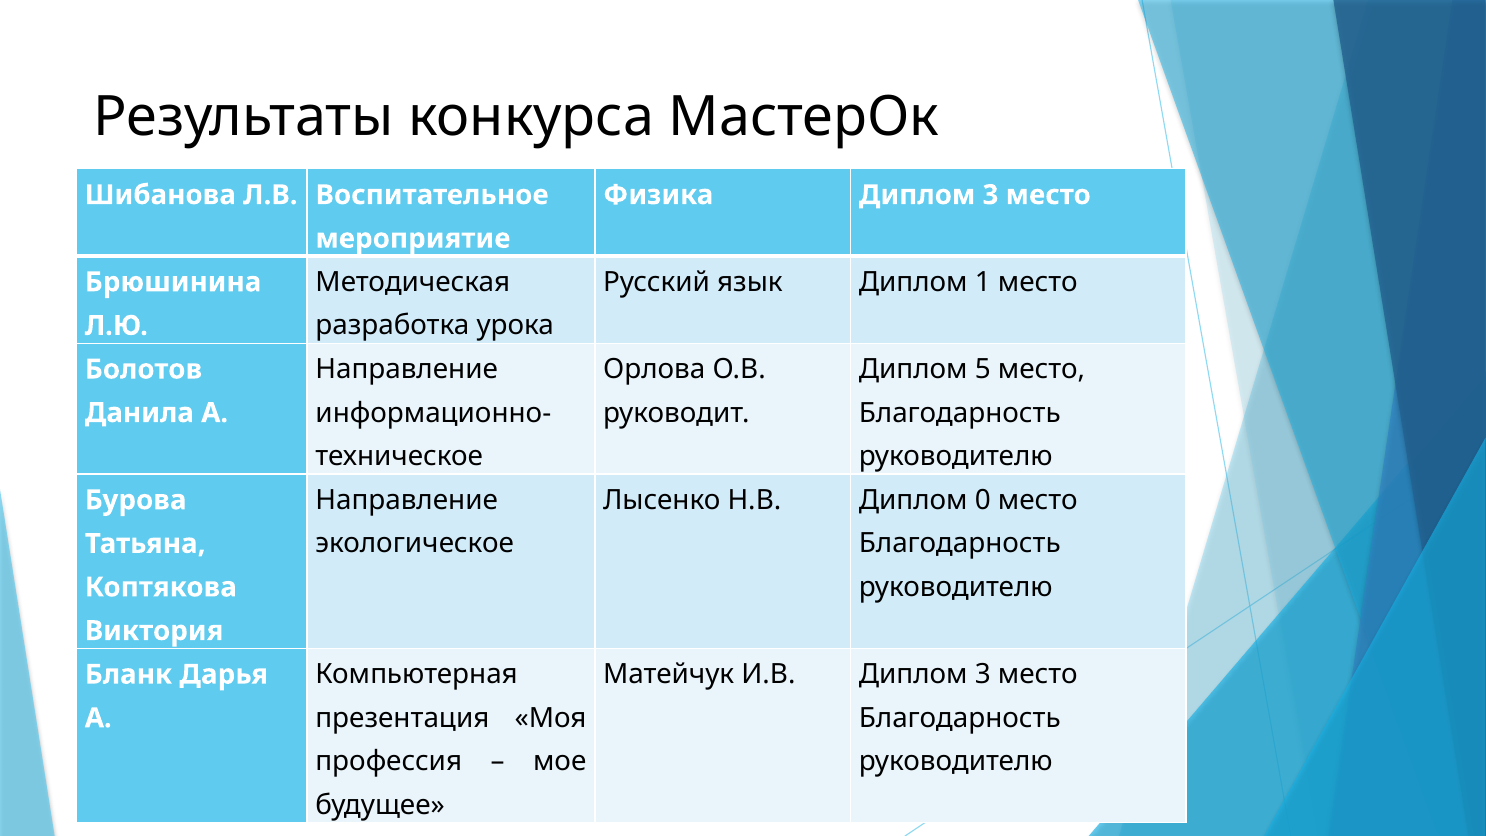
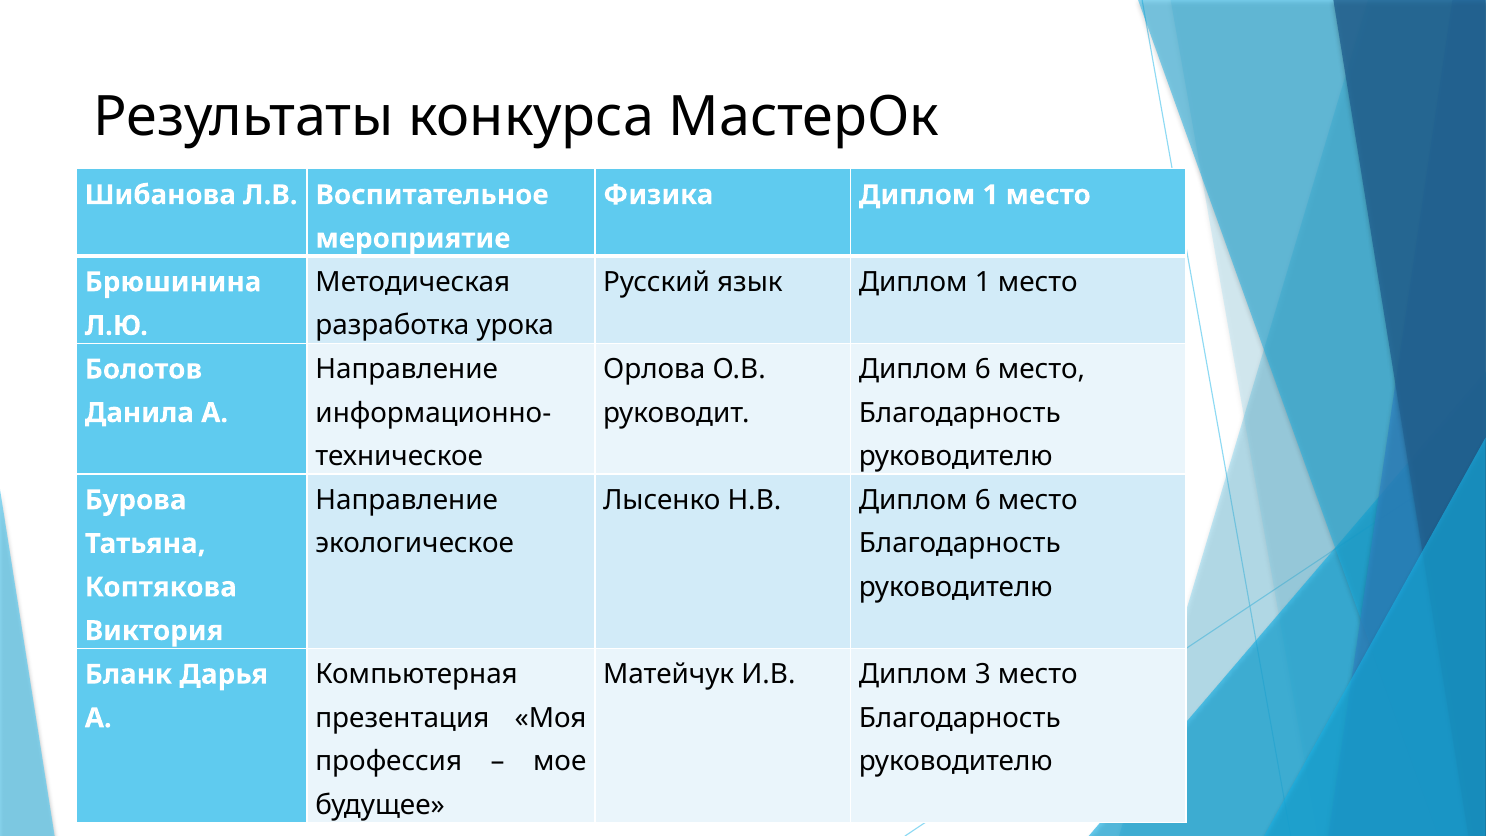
Физика Диплом 3: 3 -> 1 (990, 195)
5: 5 -> 6 (983, 369)
Н.В Диплом 0: 0 -> 6 (983, 500)
